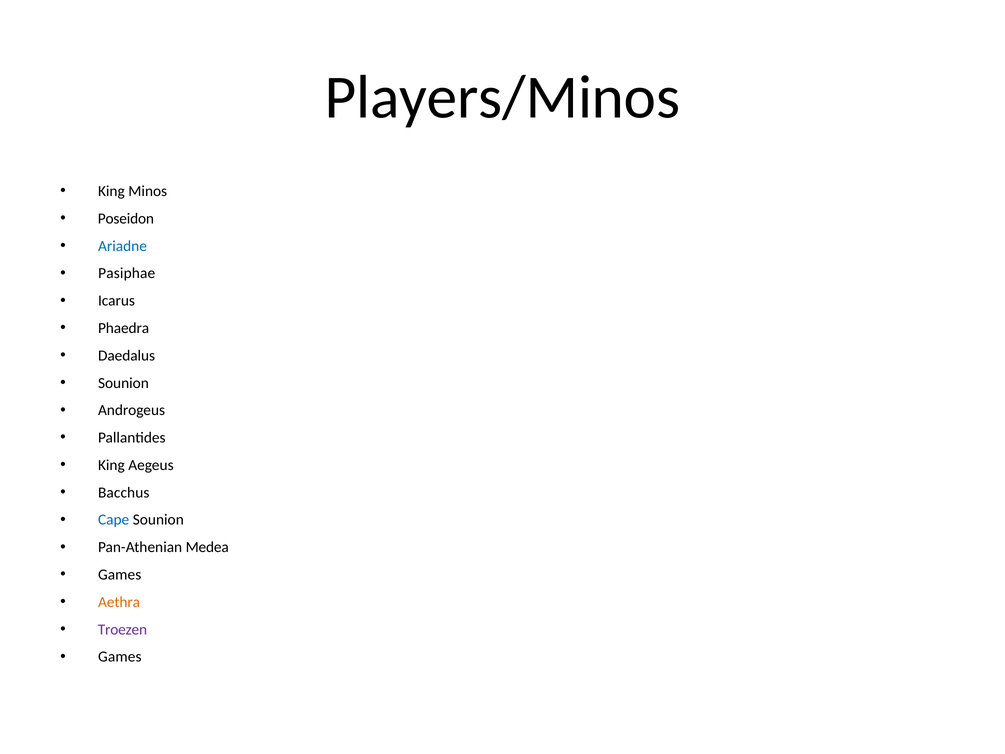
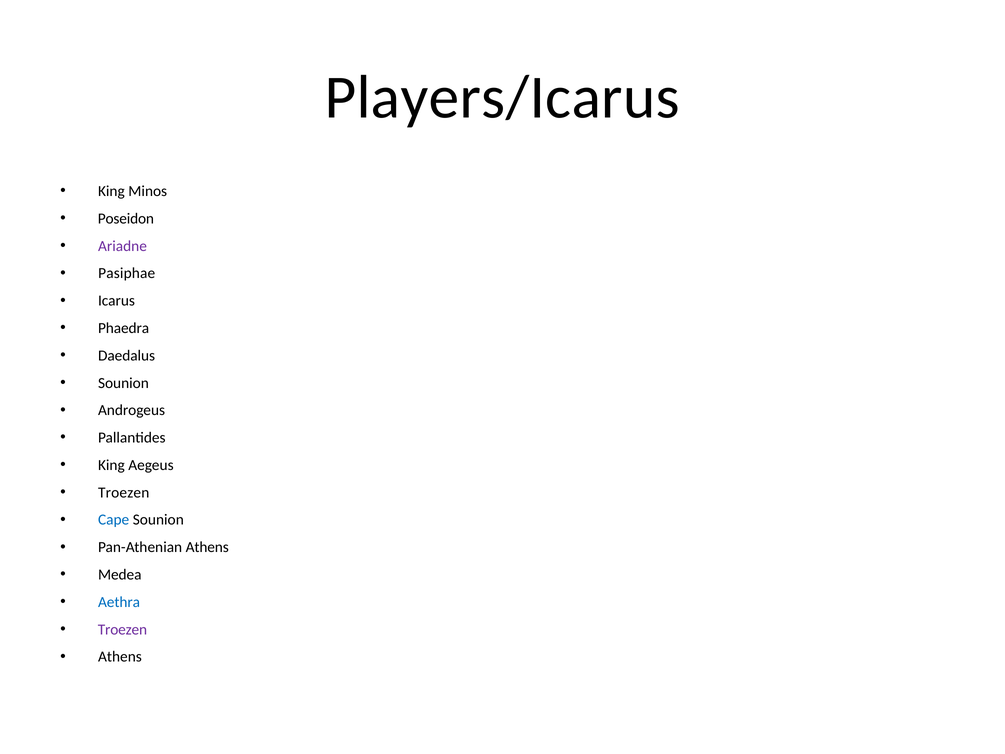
Players/Minos: Players/Minos -> Players/Icarus (502, 97)
Ariadne colour: blue -> purple (122, 246)
Bacchus: Bacchus -> Troezen (124, 492)
Pan-Athenian Medea: Medea -> Athens (207, 547)
Games: Games -> Medea (120, 575)
Aethra colour: orange -> blue (119, 602)
Games: Games -> Athens (120, 657)
